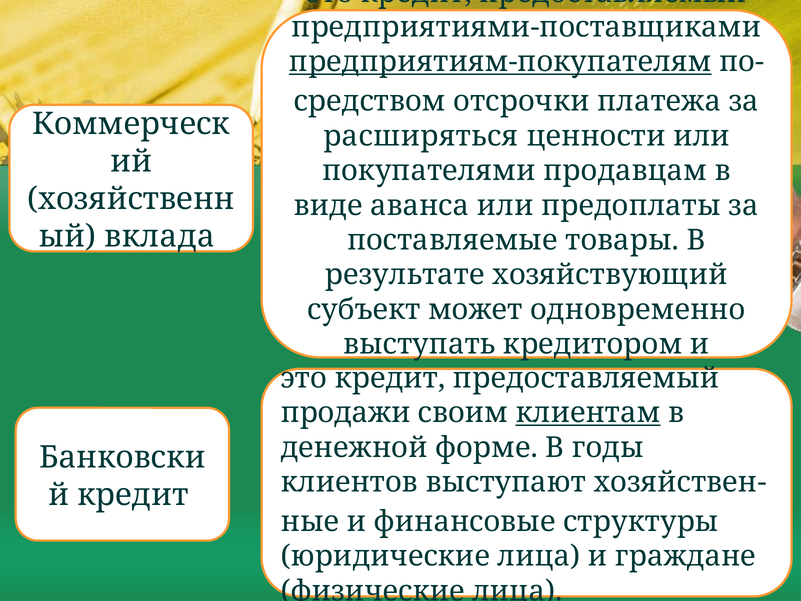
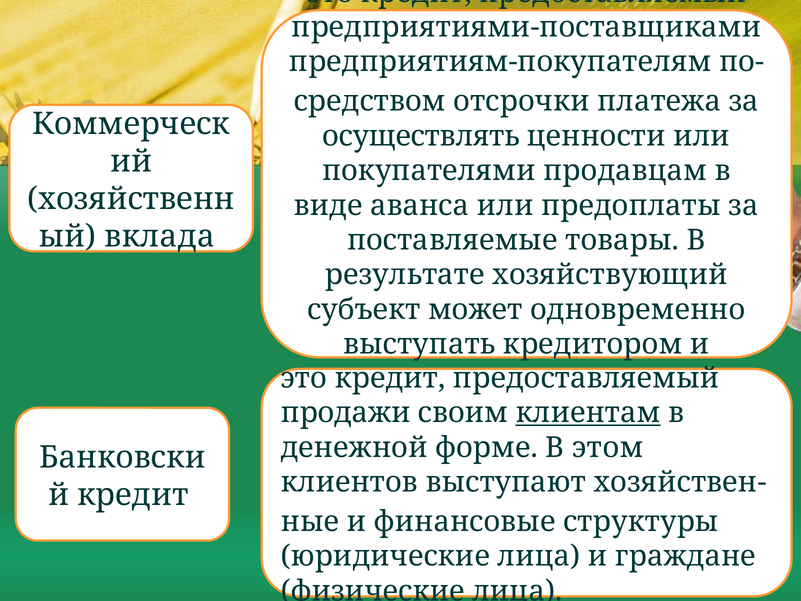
предприятиям-покупателям underline: present -> none (500, 62)
расширяться: расширяться -> осуществлять (421, 136)
годы: годы -> этом (608, 447)
